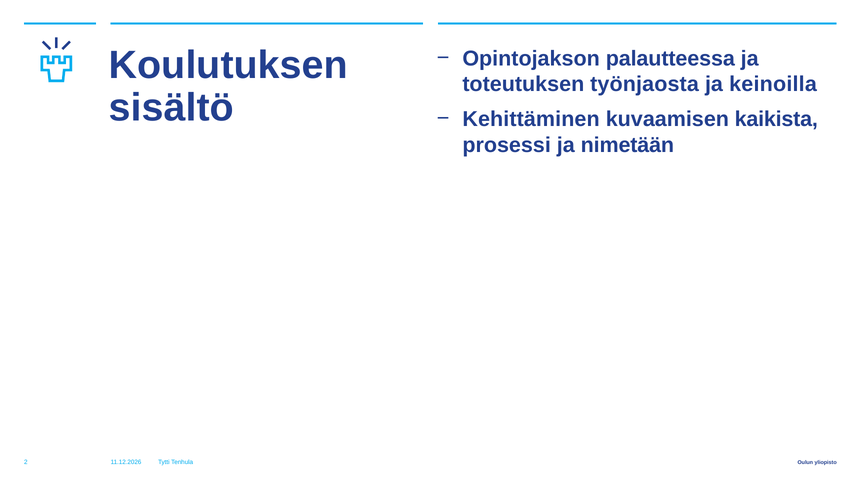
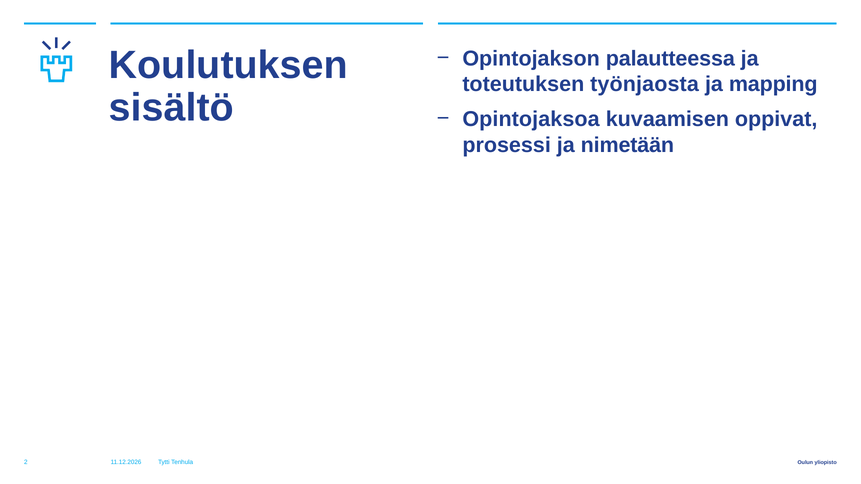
keinoilla: keinoilla -> mapping (773, 84)
Kehittäminen: Kehittäminen -> Opintojaksoa (531, 119)
kaikista: kaikista -> oppivat (776, 119)
